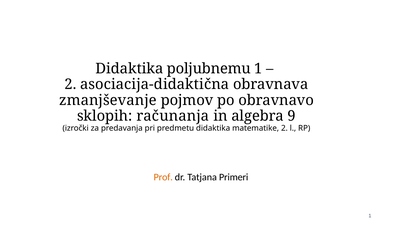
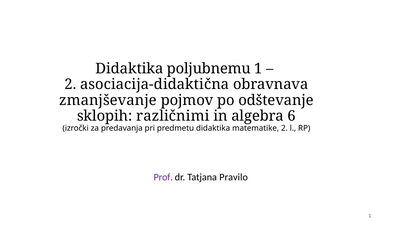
obravnavo: obravnavo -> odštevanje (276, 100)
računanja: računanja -> različnimi (173, 116)
9: 9 -> 6 (292, 116)
Prof colour: orange -> purple (163, 177)
Primeri: Primeri -> Pravilo (234, 177)
